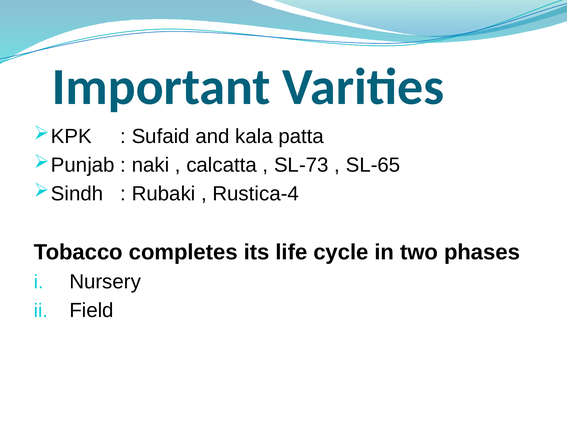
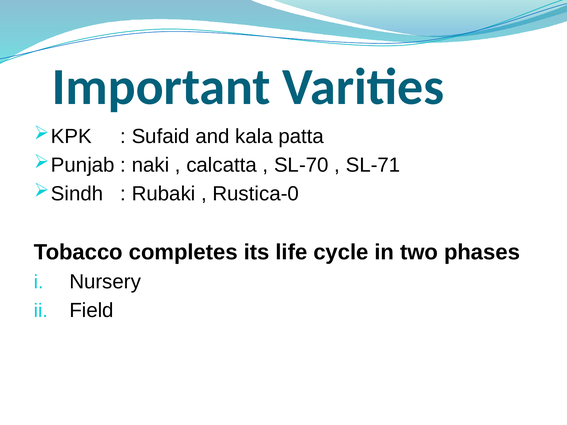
SL-73: SL-73 -> SL-70 (301, 165)
SL-65: SL-65 -> SL-71 (373, 165)
Rustica-4: Rustica-4 -> Rustica-0 (256, 194)
